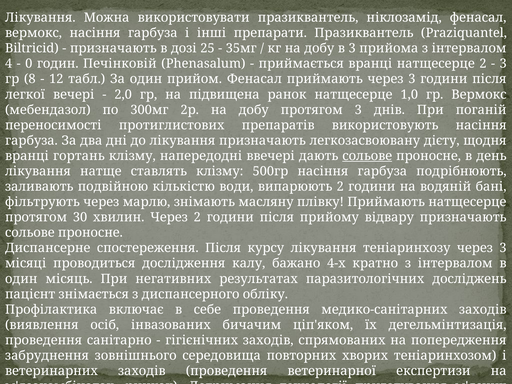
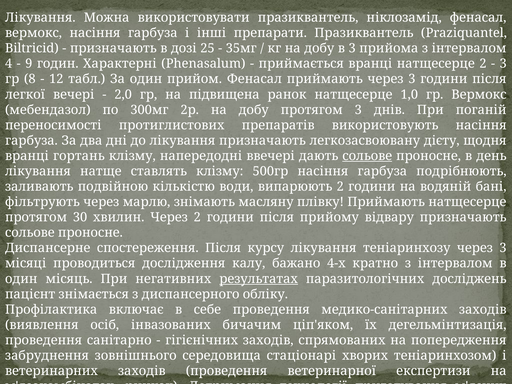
0: 0 -> 9 (29, 64)
Печінковій: Печінковій -> Характерні (120, 64)
результатах underline: none -> present (259, 279)
повторних: повторних -> стаціонарі (301, 356)
